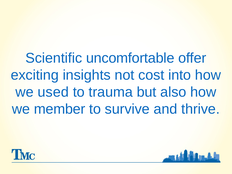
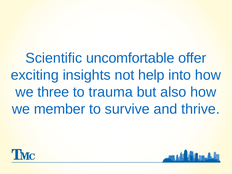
cost: cost -> help (151, 75)
used: used -> three (53, 92)
